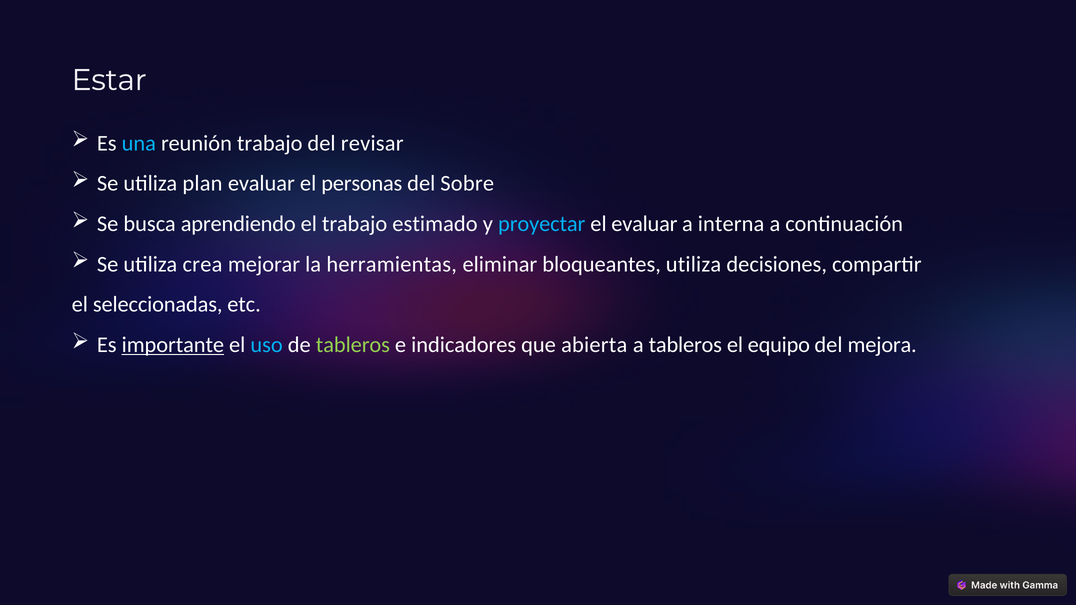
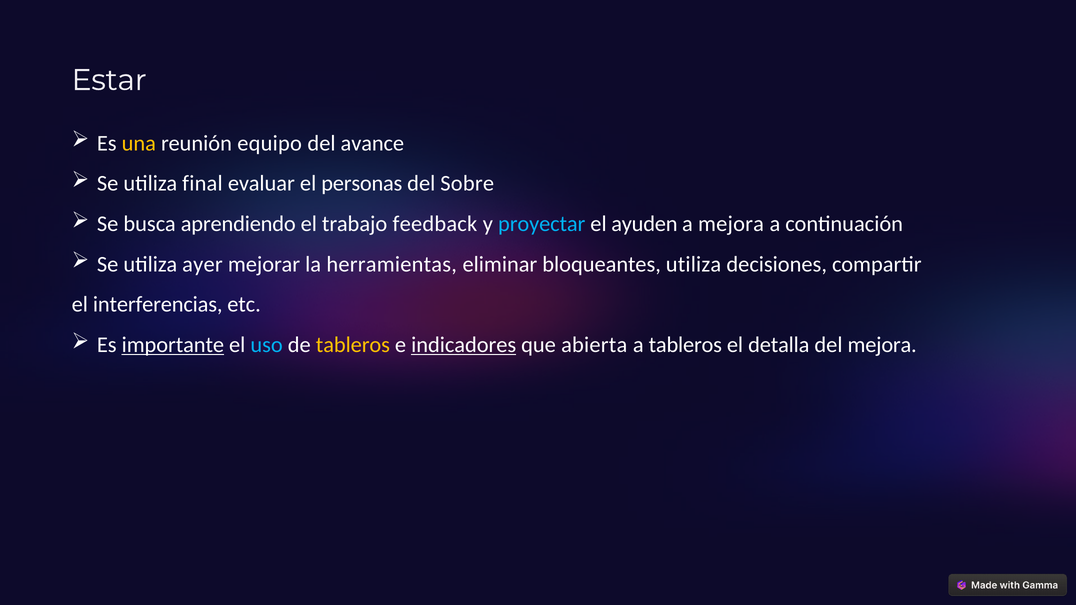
una colour: light blue -> yellow (139, 143)
reunión trabajo: trabajo -> equipo (270, 143)
revisar: revisar -> avance (372, 143)
plan: plan -> final (202, 184)
estimado: estimado -> feedback (435, 224)
el evaluar: evaluar -> ayuden (644, 224)
a interna: interna -> mejora (731, 224)
crea: crea -> ayer (202, 264)
seleccionadas: seleccionadas -> interferencias (158, 305)
tableros colour: light green -> yellow (353, 345)
indicadores underline: none -> present (464, 345)
equipo: equipo -> detalla (779, 345)
